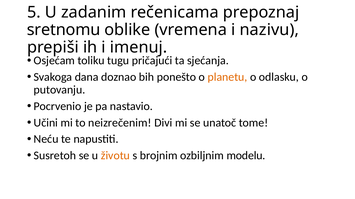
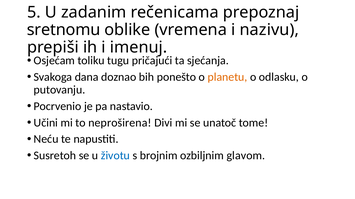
neizrečenim: neizrečenim -> neproširena (120, 123)
životu colour: orange -> blue (115, 156)
modelu: modelu -> glavom (246, 156)
